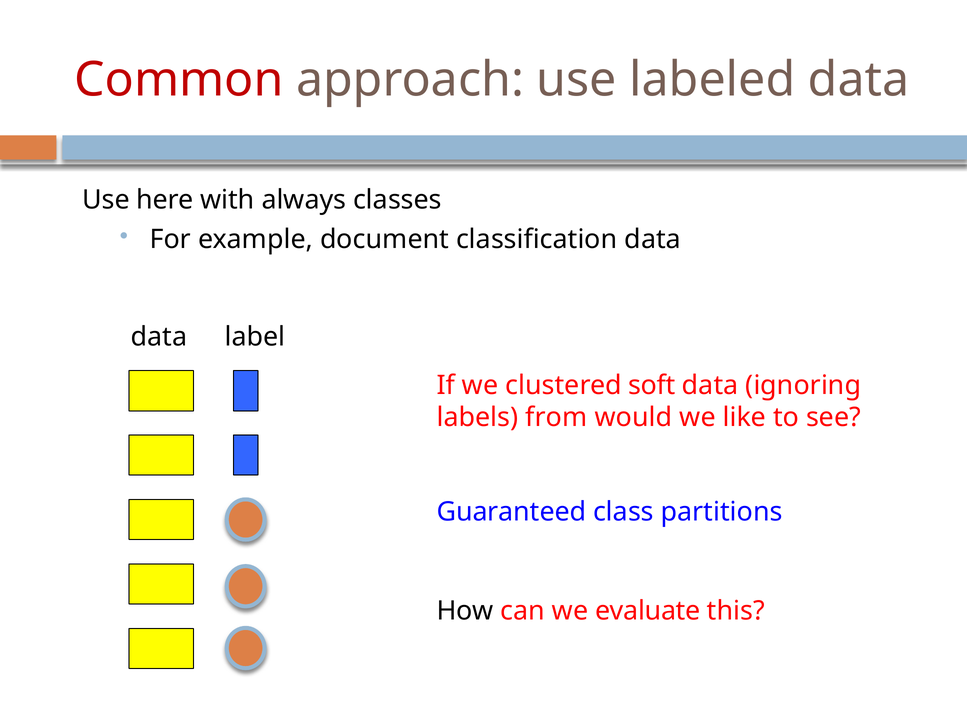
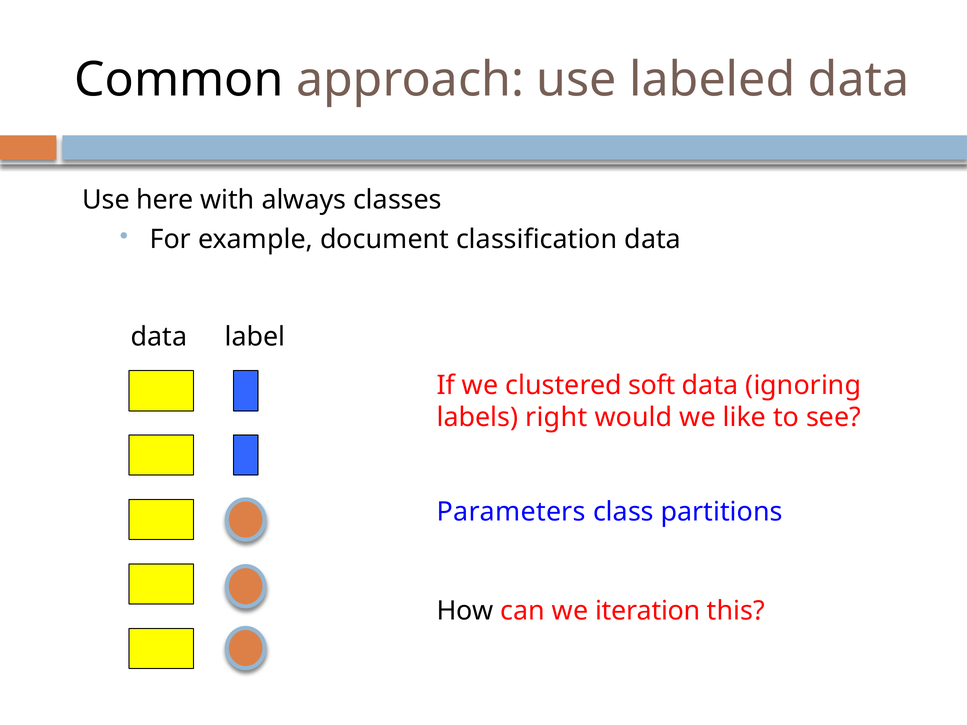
Common colour: red -> black (179, 80)
from: from -> right (556, 418)
Guaranteed: Guaranteed -> Parameters (511, 512)
evaluate: evaluate -> iteration (648, 611)
